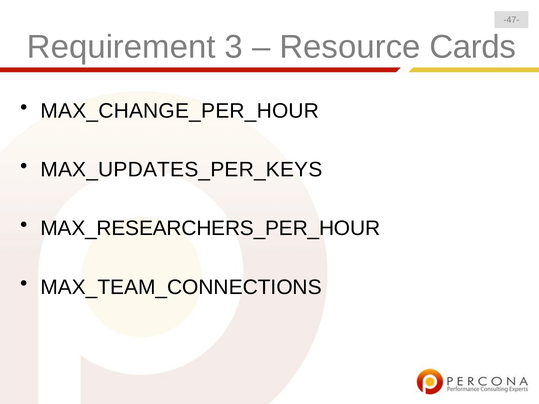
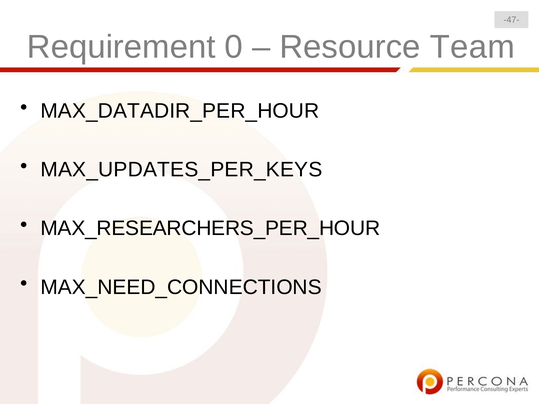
3: 3 -> 0 (234, 47)
Cards: Cards -> Team (472, 47)
MAX_CHANGE_PER_HOUR: MAX_CHANGE_PER_HOUR -> MAX_DATADIR_PER_HOUR (180, 111)
MAX_TEAM_CONNECTIONS: MAX_TEAM_CONNECTIONS -> MAX_NEED_CONNECTIONS (181, 287)
